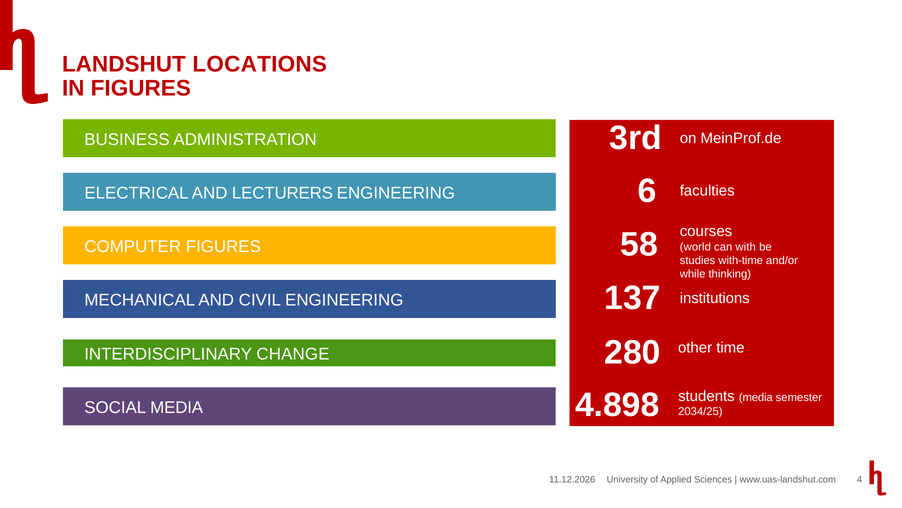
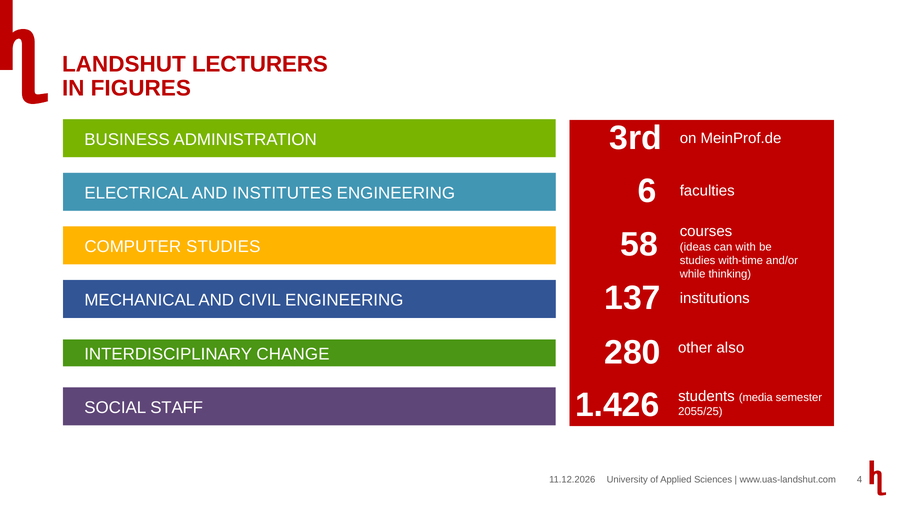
LOCATIONS: LOCATIONS -> LECTURERS (260, 64)
LECTURERS: LECTURERS -> INSTITUTES (282, 193)
COMPUTER FIGURES: FIGURES -> STUDIES (223, 246)
world: world -> ideas (695, 247)
time: time -> also (730, 347)
4.898: 4.898 -> 1.426 (617, 405)
SOCIAL MEDIA: MEDIA -> STAFF (177, 407)
2034/25: 2034/25 -> 2055/25 (700, 411)
